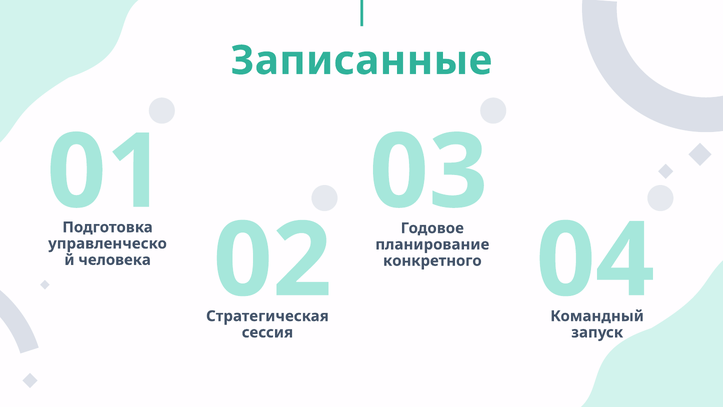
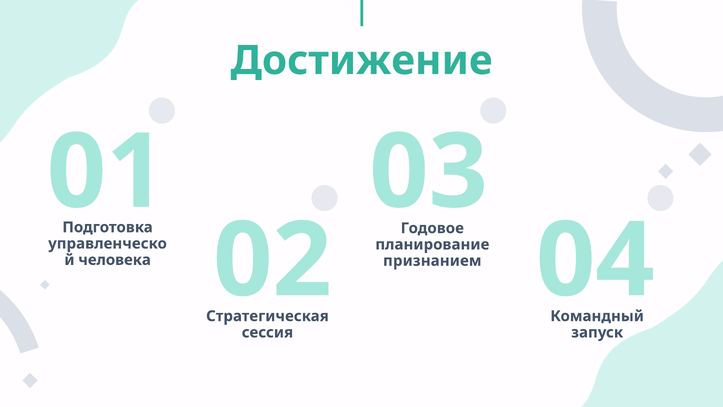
Записанные: Записанные -> Достижение (362, 61)
конкретного: конкретного -> признанием (432, 261)
